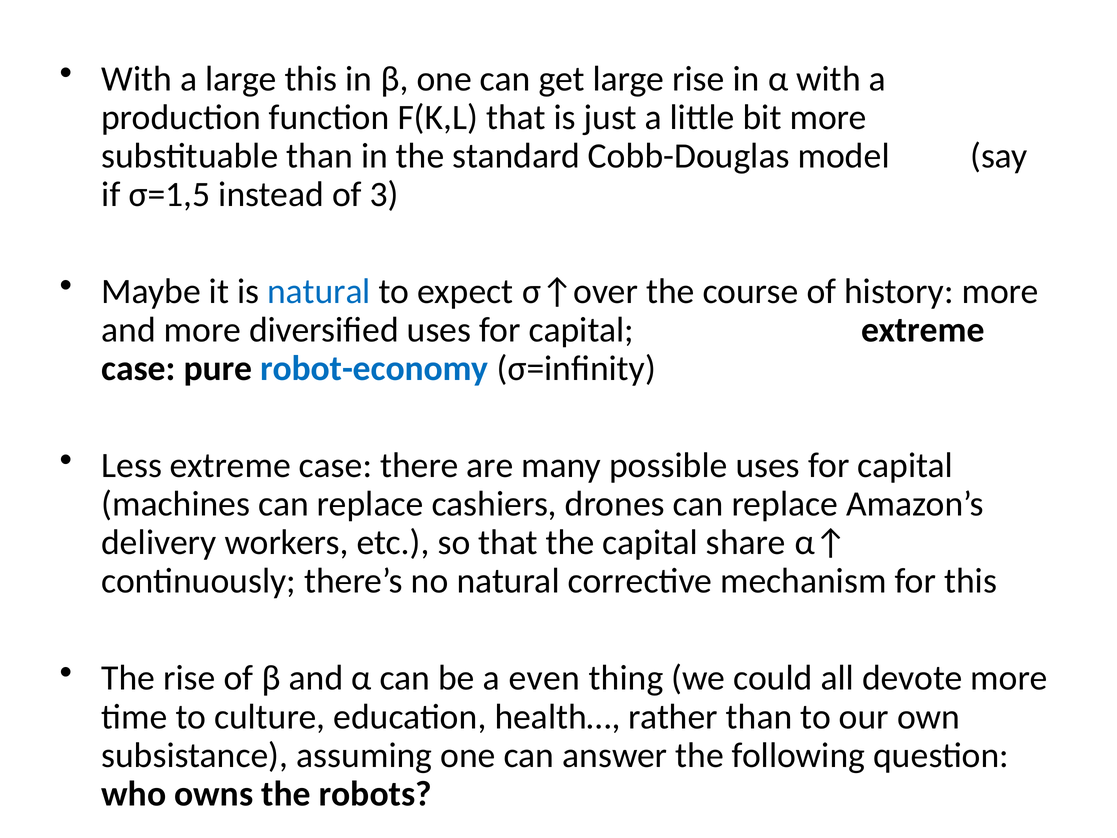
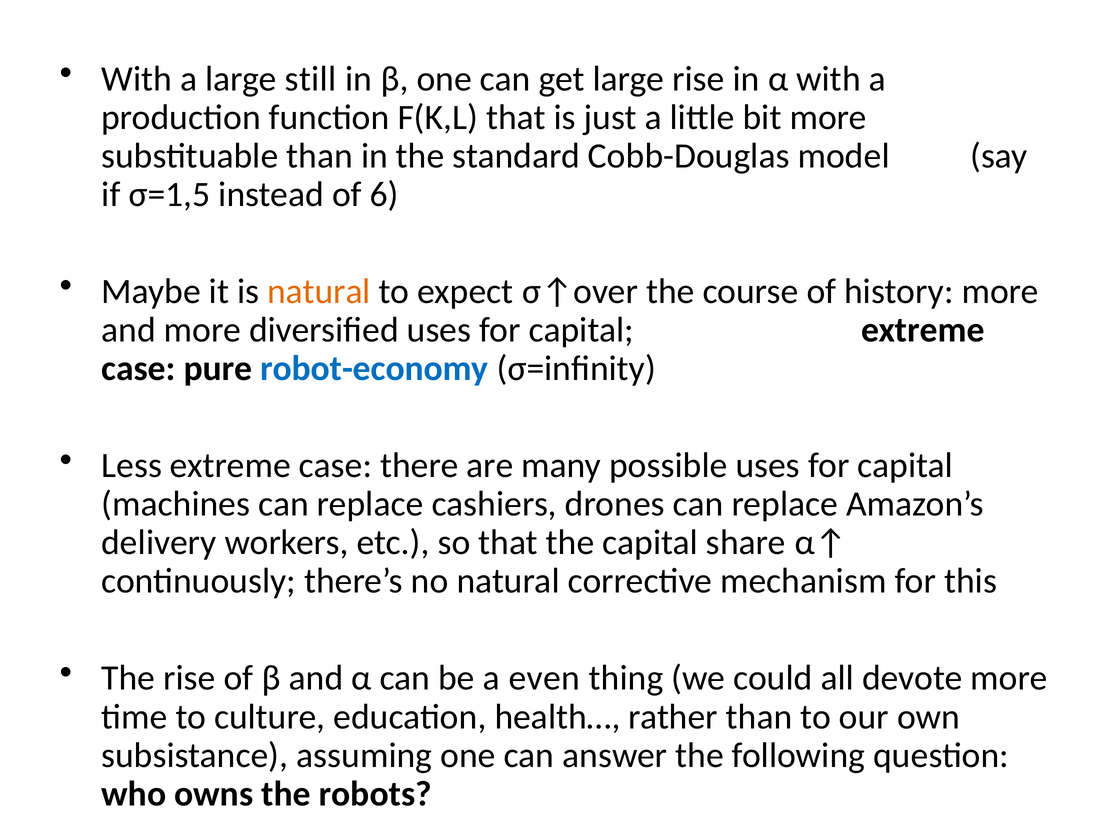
large this: this -> still (311, 79)
3: 3 -> 6 (384, 194)
natural colour: blue -> orange (319, 291)
